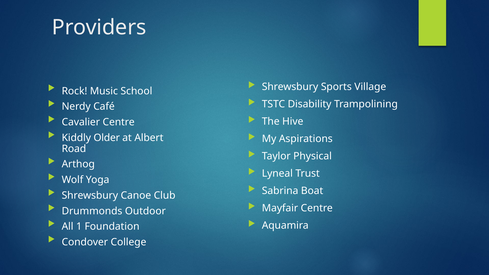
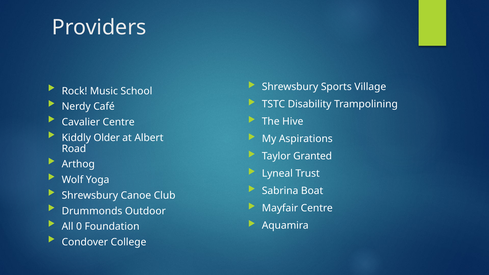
Physical: Physical -> Granted (313, 156)
1: 1 -> 0 (79, 227)
